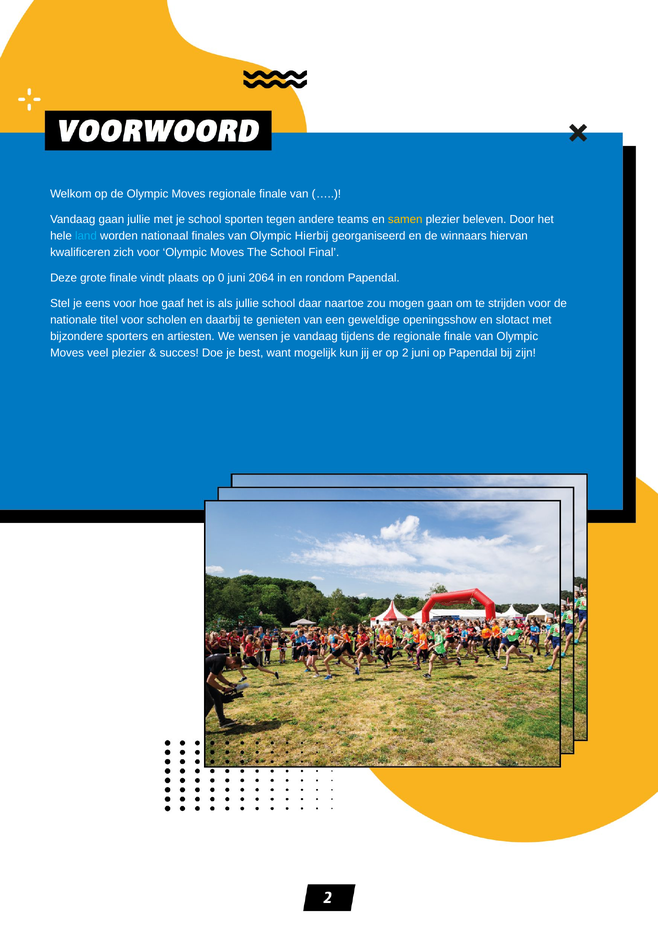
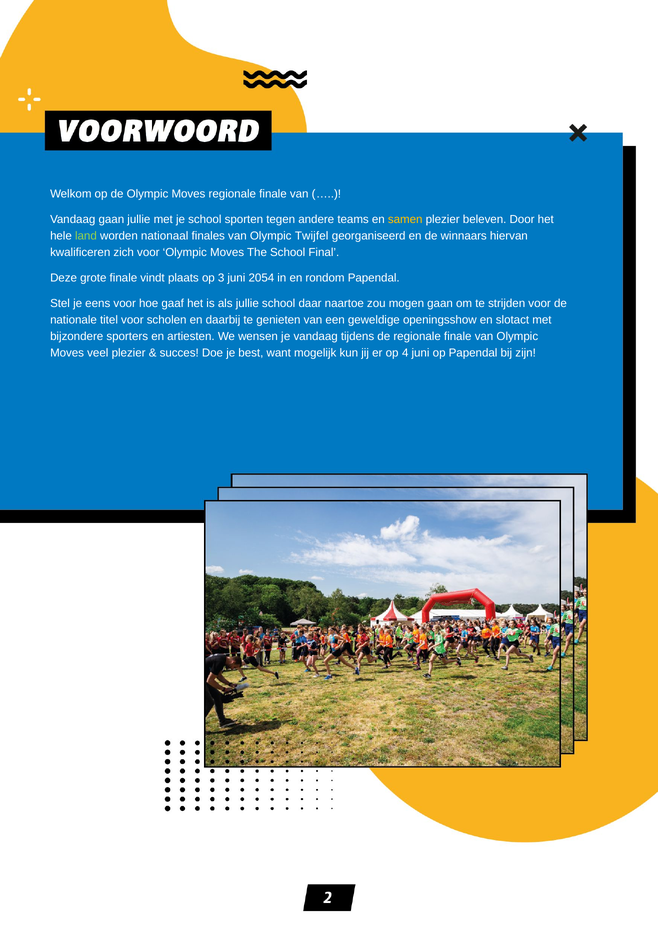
land colour: light blue -> light green (86, 236)
Hierbij: Hierbij -> Twijfel (312, 236)
0: 0 -> 3 (221, 278)
2064: 2064 -> 2054 (261, 278)
2: 2 -> 4 (405, 353)
